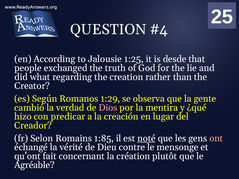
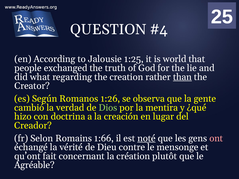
desde: desde -> world (175, 59)
than underline: none -> present (182, 77)
1:29: 1:29 -> 1:26 (110, 99)
Dios colour: pink -> light green (108, 108)
predicar: predicar -> doctrina (68, 117)
1:85: 1:85 -> 1:66 (104, 138)
